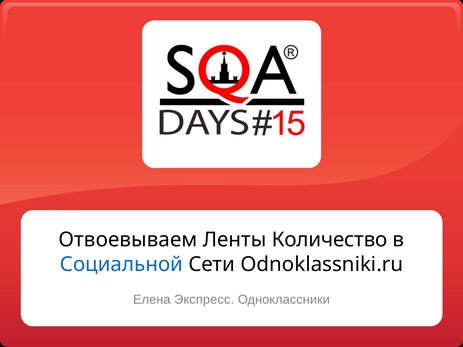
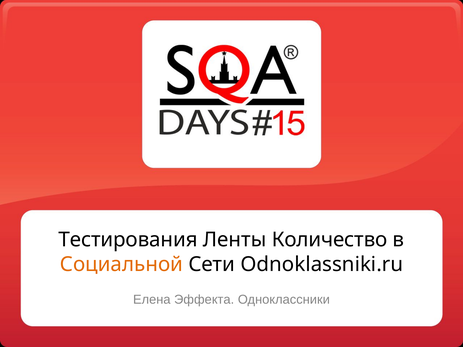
Отвоевываем: Отвоевываем -> Тестирования (128, 240)
Социальной colour: blue -> orange (121, 265)
Экспресс: Экспресс -> Эффекта (204, 300)
